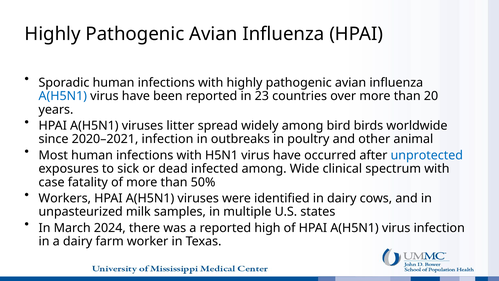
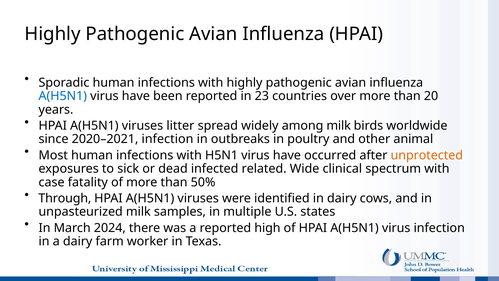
among bird: bird -> milk (339, 126)
unprotected colour: blue -> orange (427, 155)
infected among: among -> related (264, 169)
Workers: Workers -> Through (65, 198)
